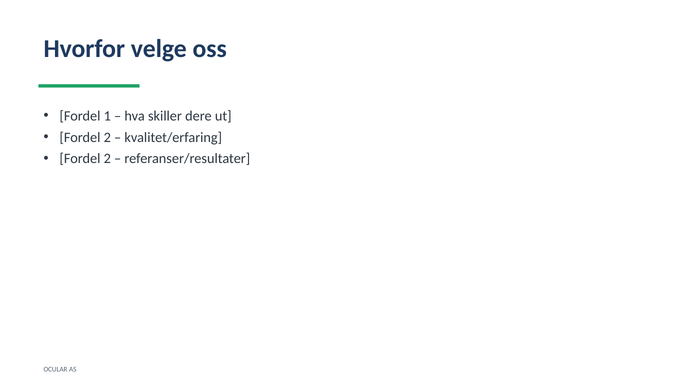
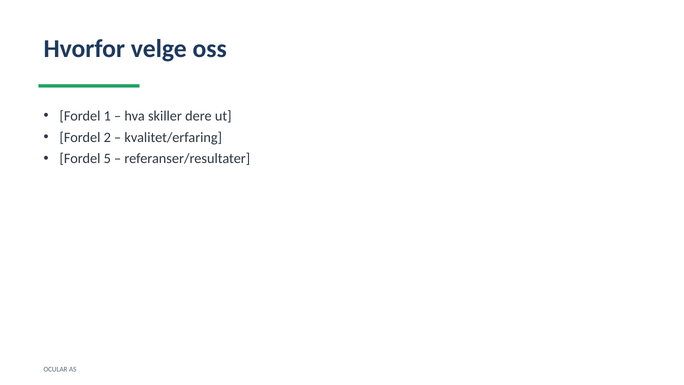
2: 2 -> 5 (107, 159)
